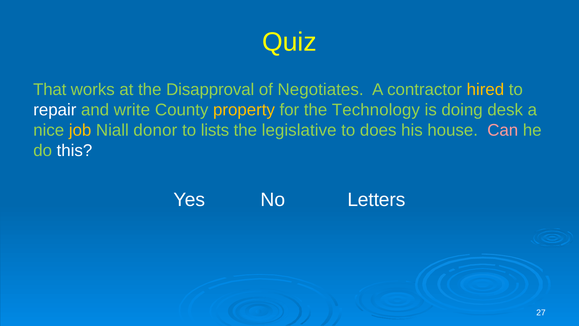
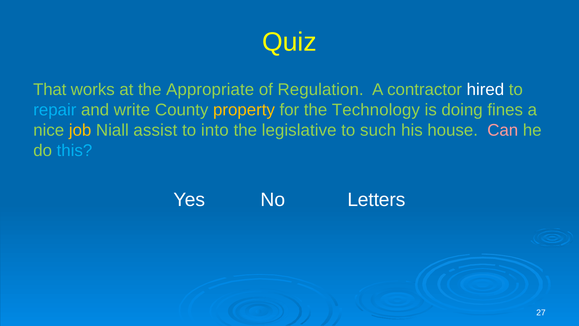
Disapproval: Disapproval -> Appropriate (210, 89)
Negotiates: Negotiates -> Regulation (321, 89)
hired colour: yellow -> white (485, 89)
repair colour: white -> light blue (55, 110)
desk: desk -> fines (505, 110)
donor: donor -> assist (155, 130)
lists: lists -> into (215, 130)
does: does -> such (378, 130)
this colour: white -> light blue (74, 150)
